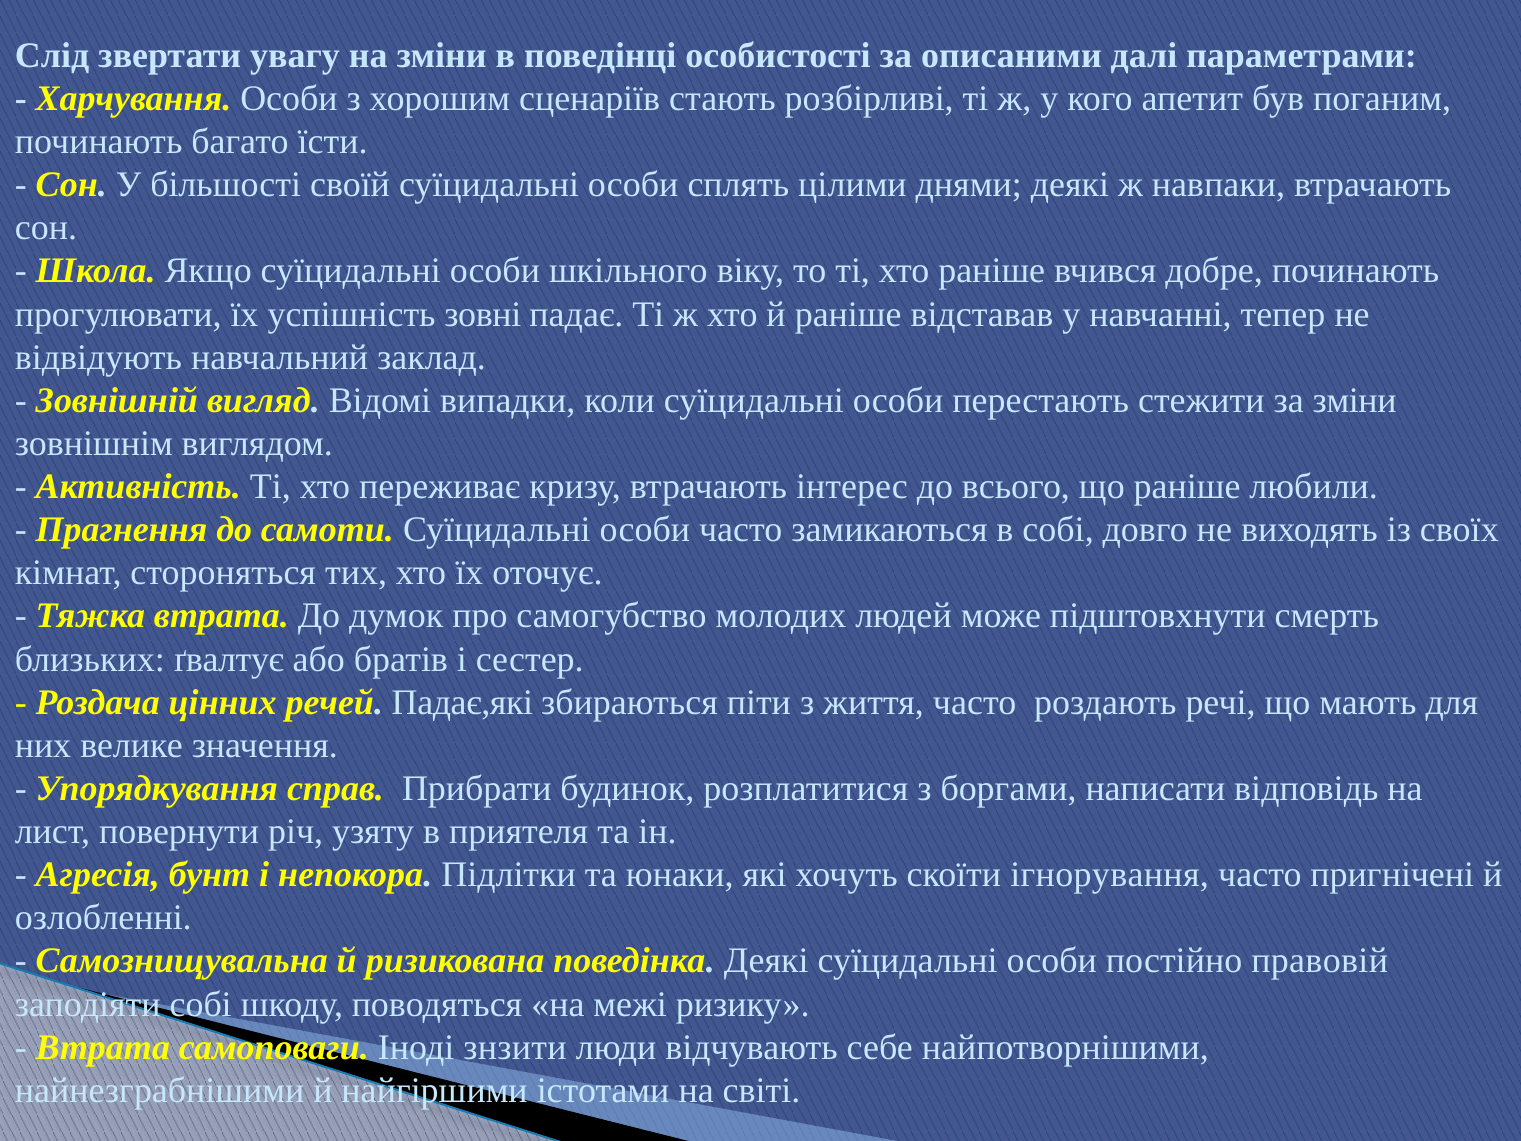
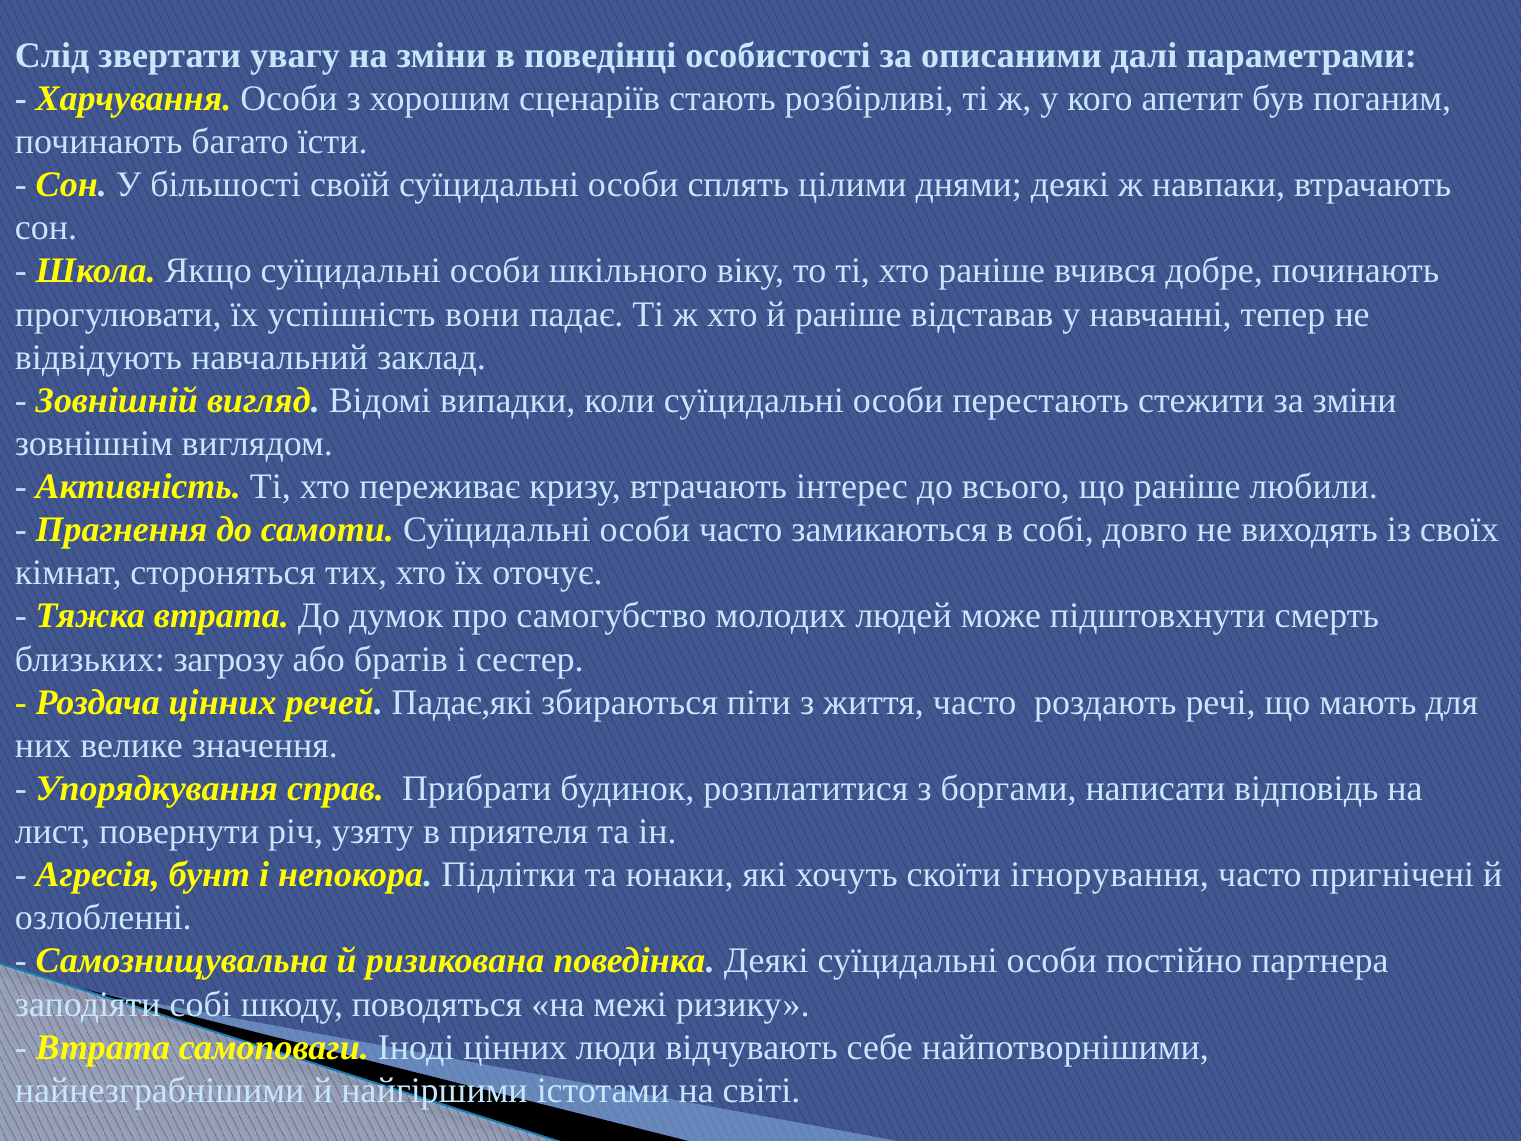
зовні: зовні -> вони (482, 314)
ґвалтує: ґвалтує -> загрозу (229, 659)
правовій: правовій -> партнера (1320, 961)
Іноді знзити: знзити -> цінних (515, 1047)
